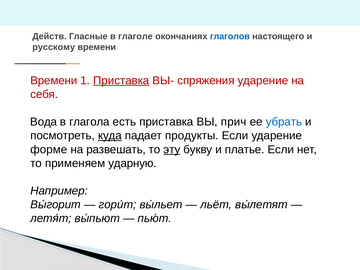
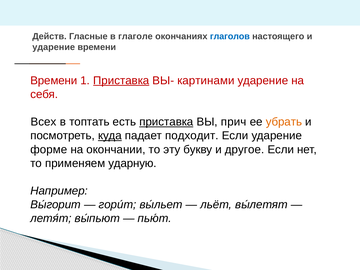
русскому: русскому -> ударение (54, 47)
спряжения: спряжения -> картинами (206, 81)
Вода: Вода -> Всех (44, 122)
глагола: глагола -> топтать (89, 122)
приставка underline: none -> present (166, 122)
убрать colour: blue -> orange (284, 122)
продукты: продукты -> подходит (192, 136)
развешать: развешать -> окончании (116, 149)
эту underline: present -> none (172, 149)
платье: платье -> другое (245, 149)
